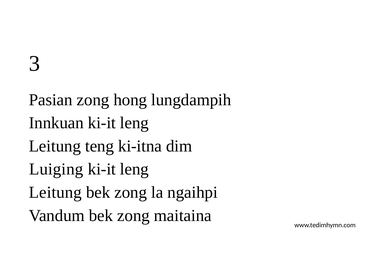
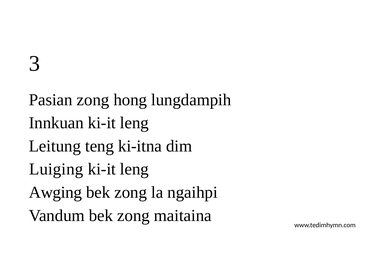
Leitung: Leitung -> Awging (55, 193)
